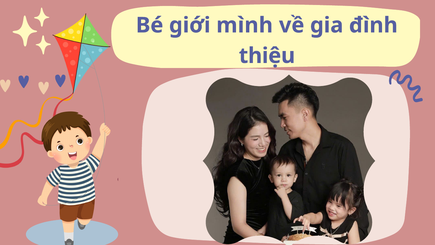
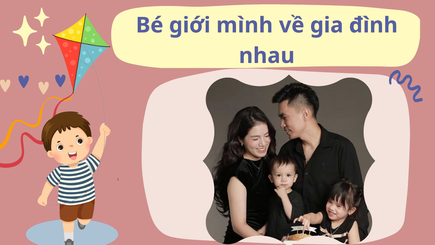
thiệu: thiệu -> nhau (267, 56)
